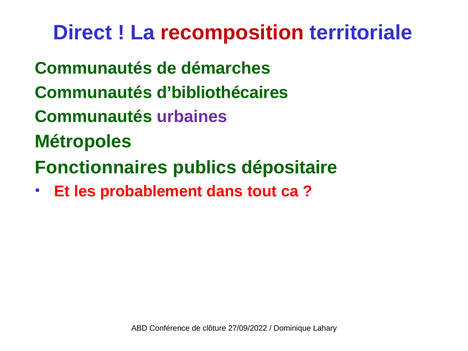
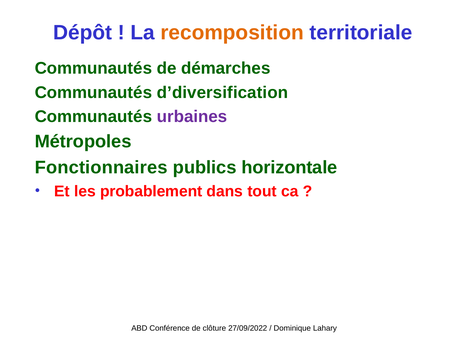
Direct: Direct -> Dépôt (83, 33)
recomposition colour: red -> orange (232, 33)
d’bibliothécaires: d’bibliothécaires -> d’diversification (222, 92)
dépositaire: dépositaire -> horizontale (289, 167)
